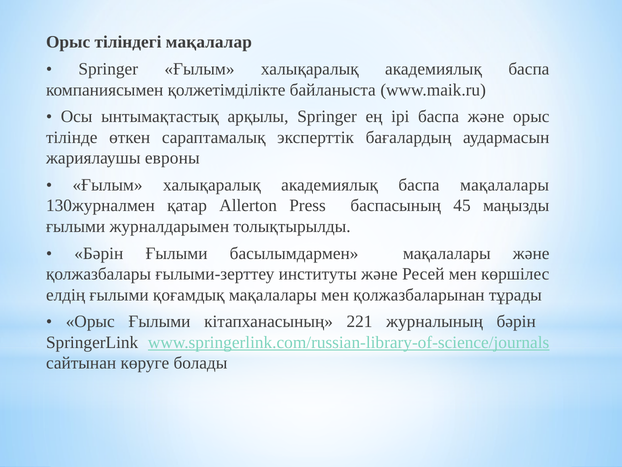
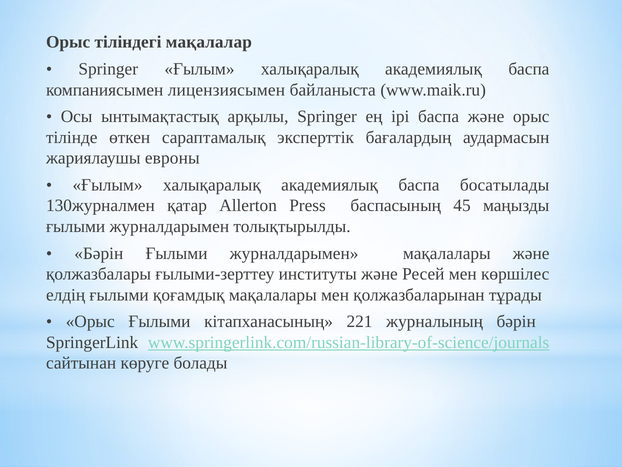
қолжетімділікте: қолжетімділікте -> лицензиясымен (226, 90)
баспа мақалалары: мақалалары -> босатылады (505, 185)
басылымдармен: басылымдармен -> журналдарымен (294, 253)
